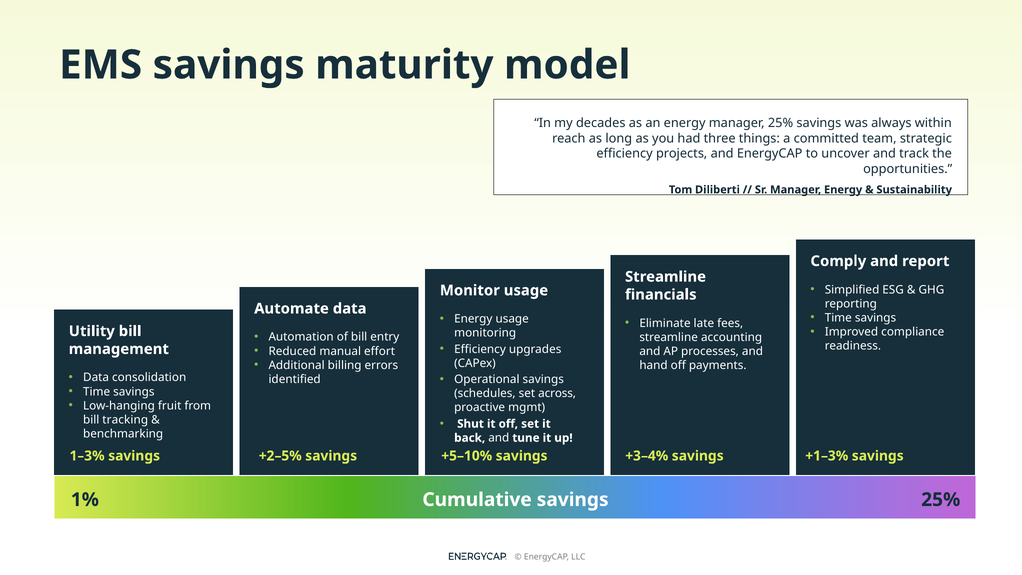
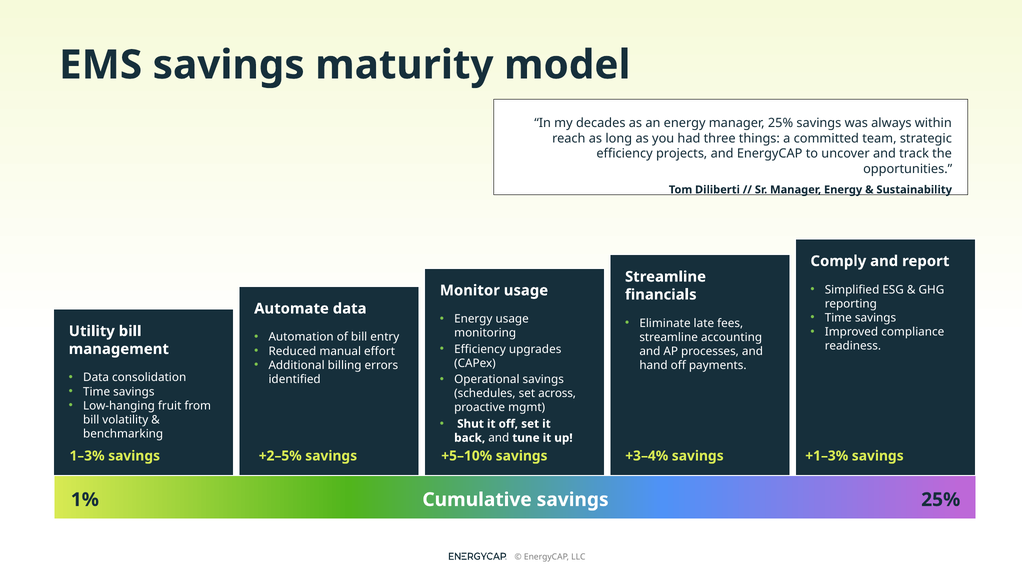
tracking: tracking -> volatility (125, 420)
